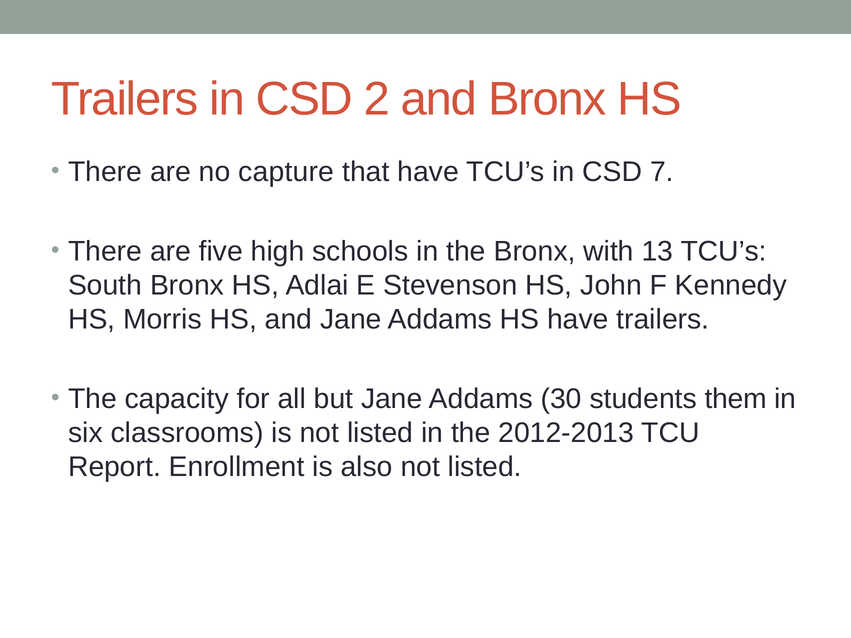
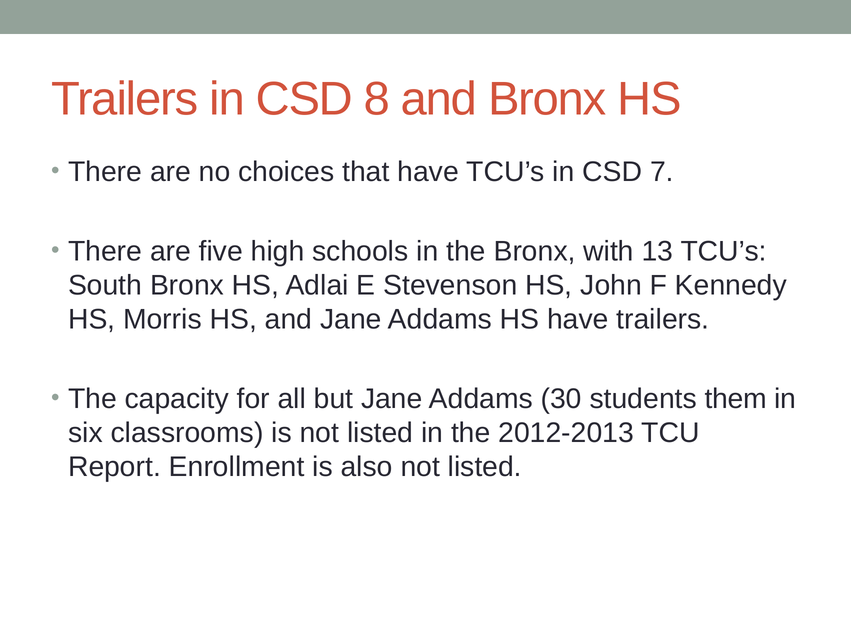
2: 2 -> 8 (377, 99)
capture: capture -> choices (286, 172)
